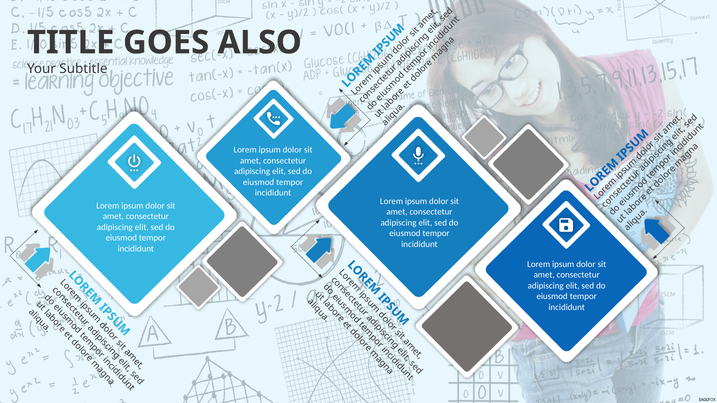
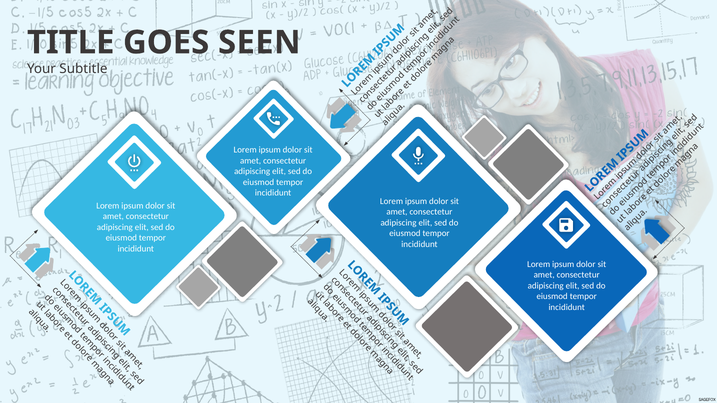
ALSO: ALSO -> SEEN (259, 43)
